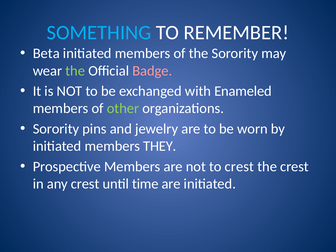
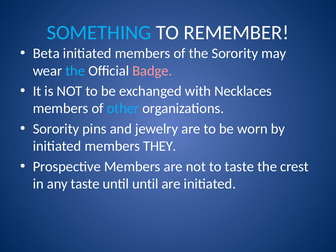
the colour: light green -> light blue (75, 71)
Enameled: Enameled -> Necklaces (243, 91)
other colour: light green -> light blue (123, 108)
to crest: crest -> taste (239, 167)
any crest: crest -> taste (85, 184)
until time: time -> until (145, 184)
